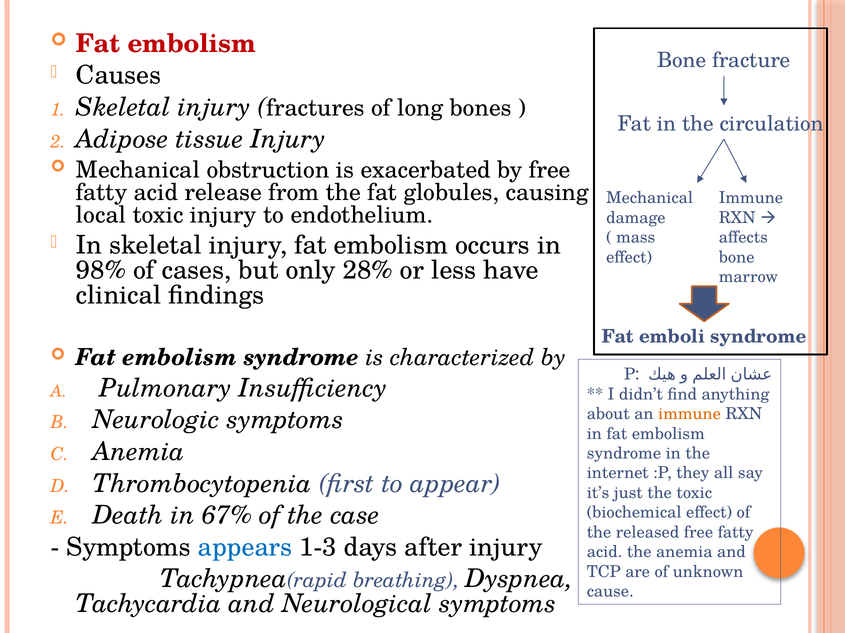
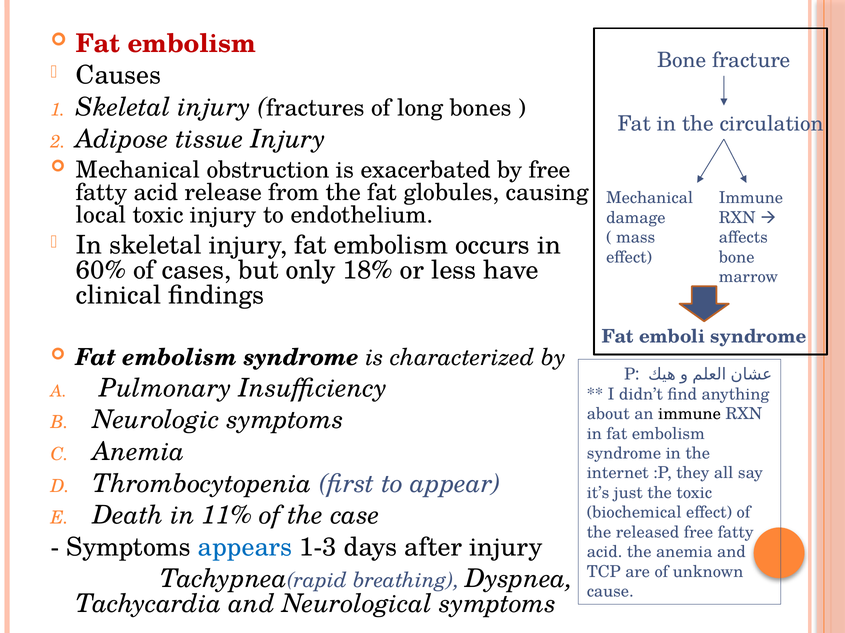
98%: 98% -> 60% (101, 271)
28%: 28% -> 18% (368, 271)
immune colour: orange -> black (689, 414)
67%: 67% -> 11% (227, 516)
